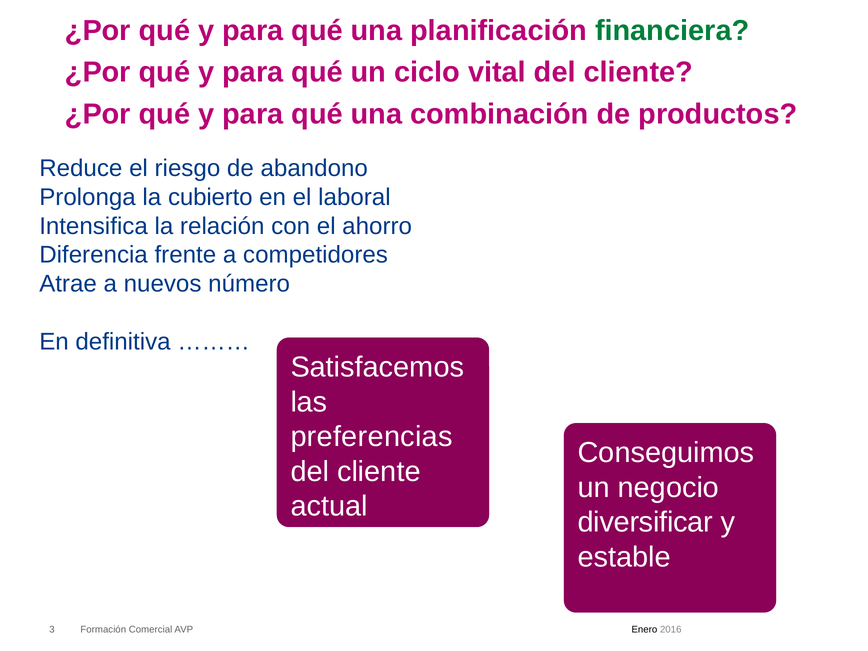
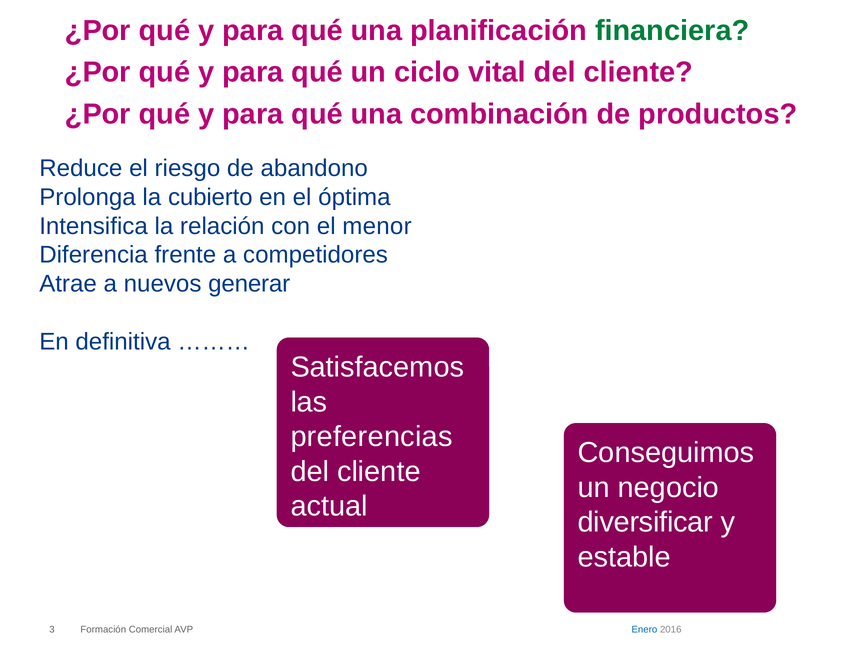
laboral: laboral -> óptima (354, 197)
ahorro: ahorro -> menor (377, 226)
número: número -> generar (249, 284)
Enero colour: black -> blue (644, 630)
